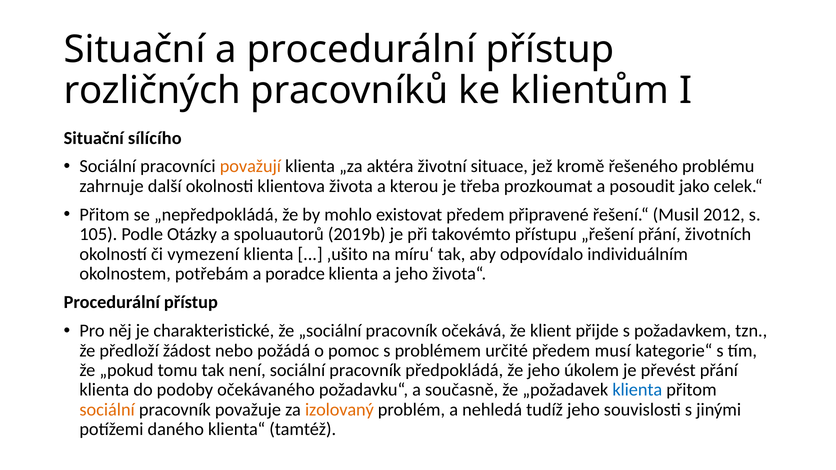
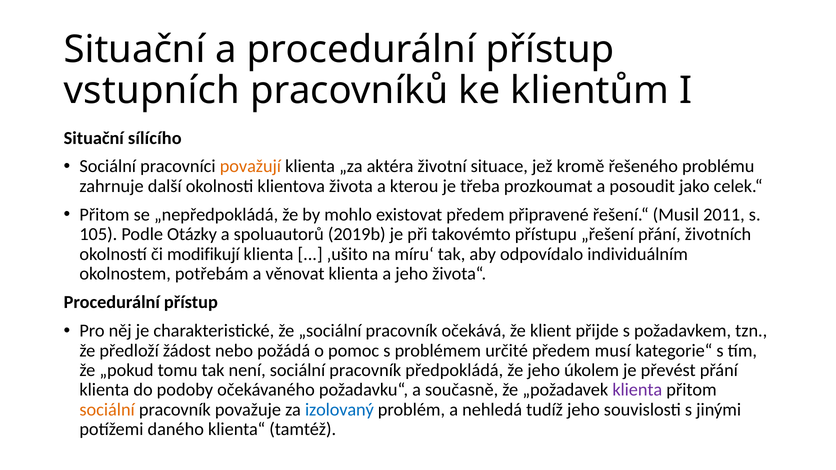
rozličných: rozličných -> vstupních (152, 91)
2012: 2012 -> 2011 (724, 215)
vymezení: vymezení -> modifikují (203, 254)
poradce: poradce -> věnovat (295, 274)
klienta colour: blue -> purple (637, 390)
izolovaný colour: orange -> blue (339, 410)
